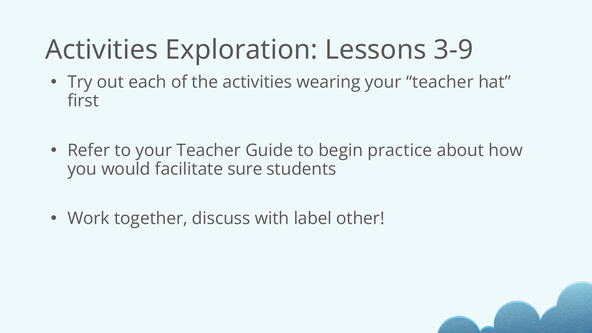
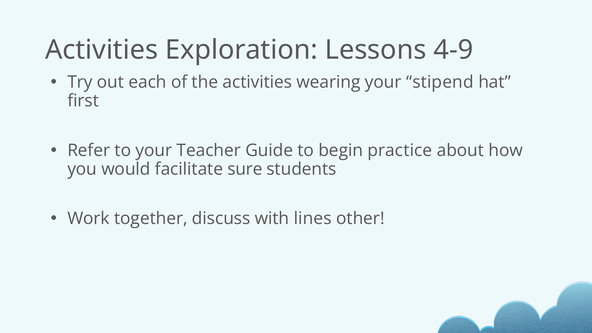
3-9: 3-9 -> 4-9 (453, 50)
wearing your teacher: teacher -> stipend (440, 82)
label: label -> lines (313, 219)
